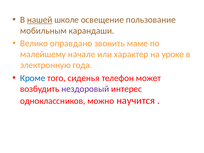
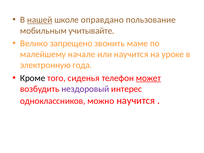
освещение: освещение -> оправдано (102, 20)
карандаши: карандаши -> учитывайте (92, 31)
оправдано: оправдано -> запрещено (71, 43)
или характер: характер -> научится (131, 54)
Кроме colour: blue -> black (33, 78)
может underline: none -> present (148, 78)
